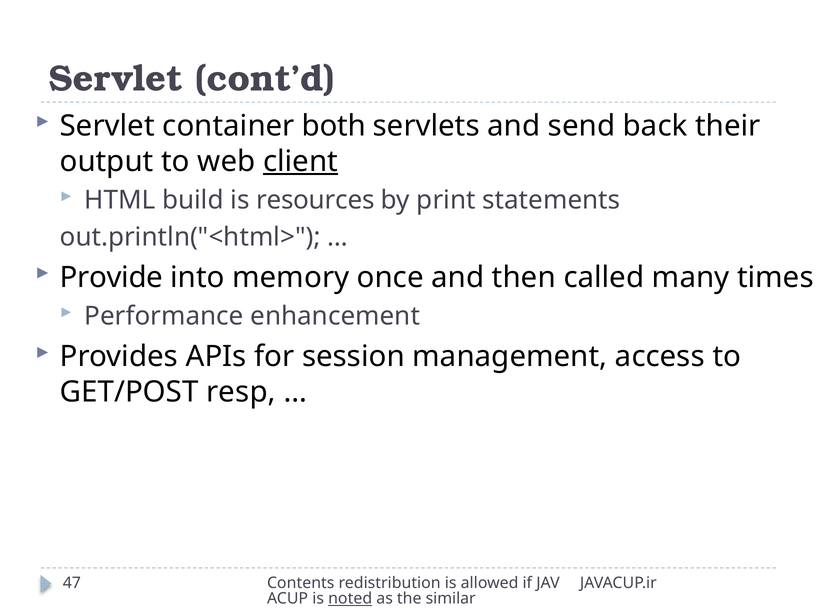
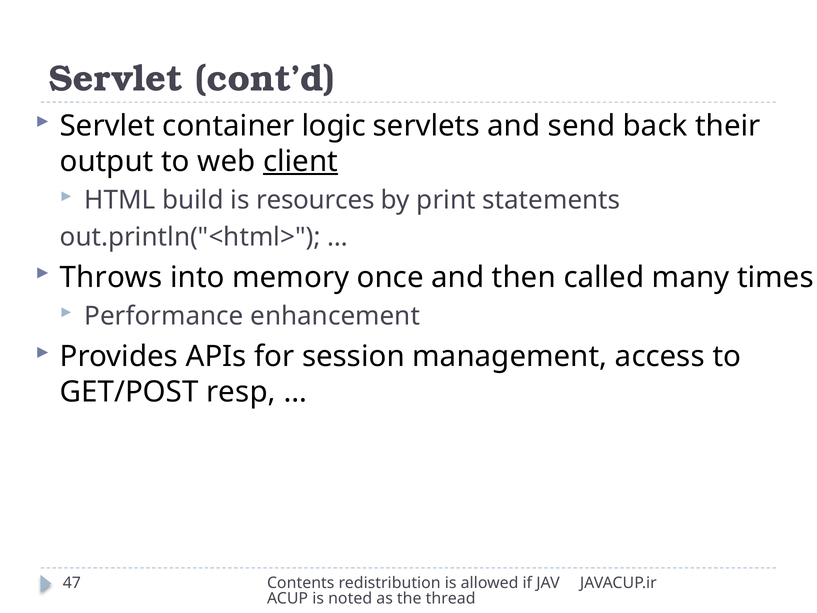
both: both -> logic (334, 126)
Provide: Provide -> Throws (111, 277)
noted underline: present -> none (350, 599)
similar: similar -> thread (451, 599)
